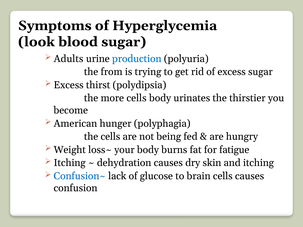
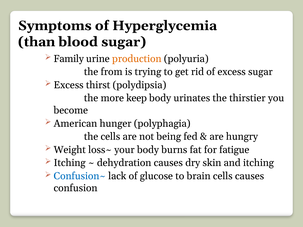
look: look -> than (37, 42)
Adults: Adults -> Family (69, 59)
production colour: blue -> orange (137, 59)
more cells: cells -> keep (137, 98)
